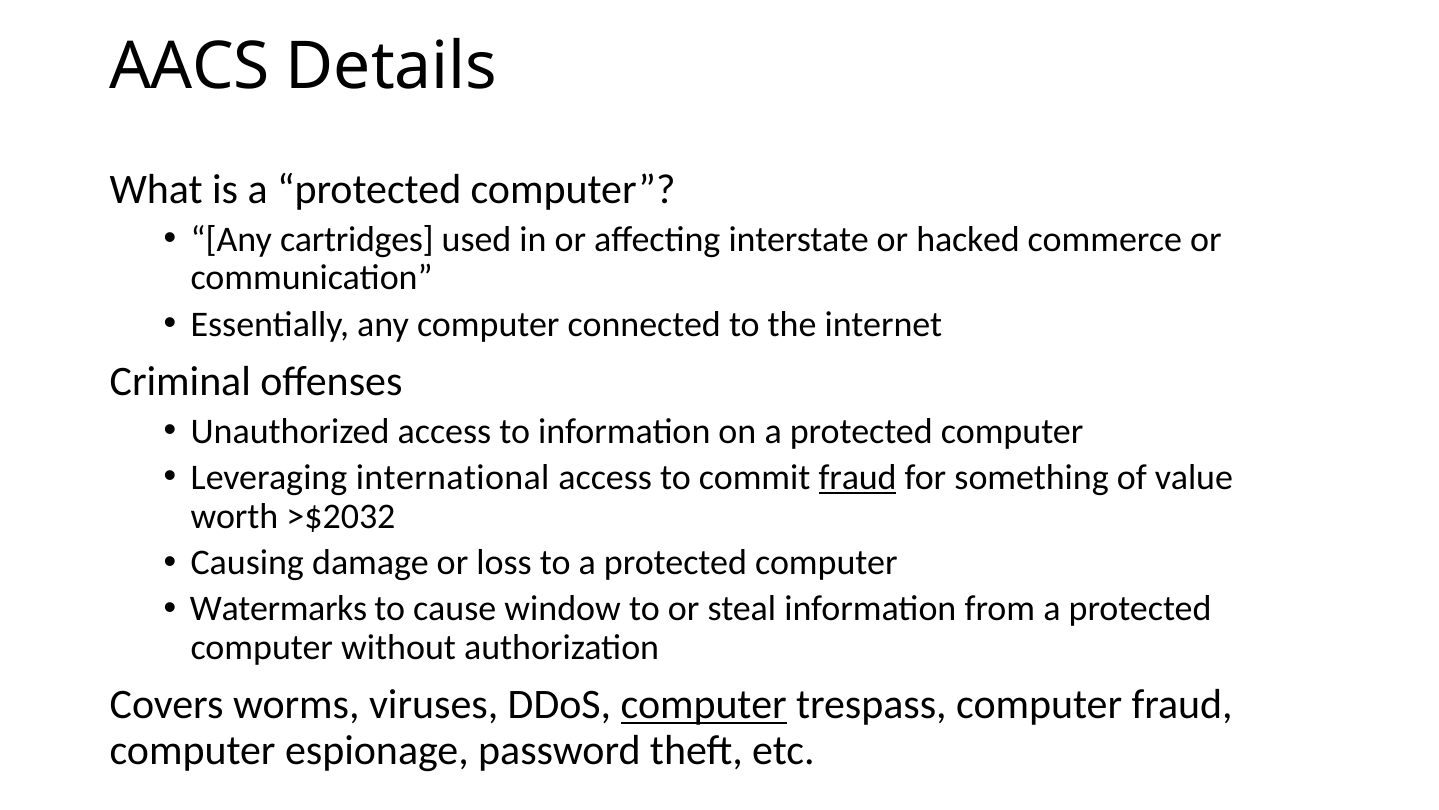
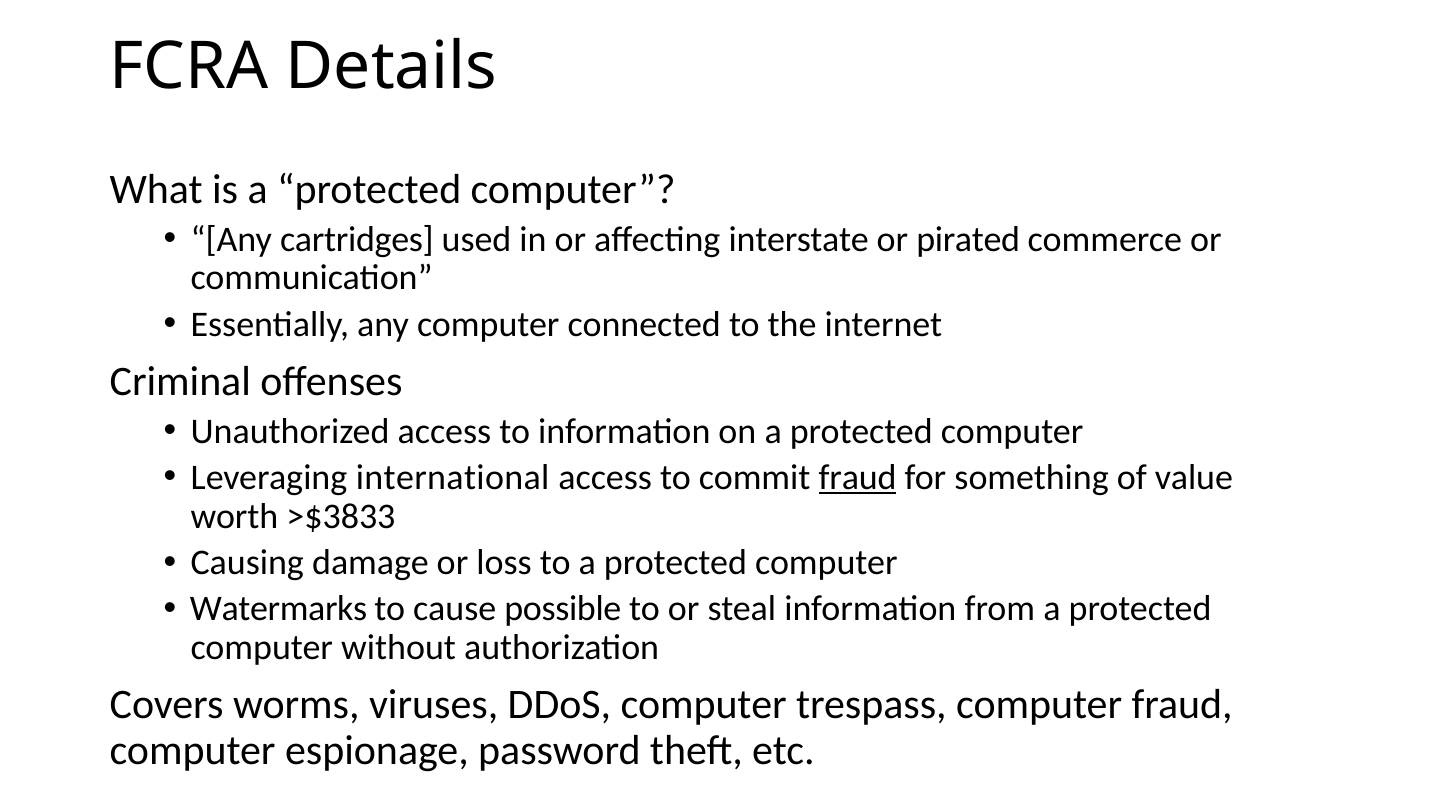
AACS: AACS -> FCRA (189, 66)
hacked: hacked -> pirated (968, 239)
>$2032: >$2032 -> >$3833 (341, 516)
window: window -> possible (563, 609)
computer underline: present -> none (704, 705)
